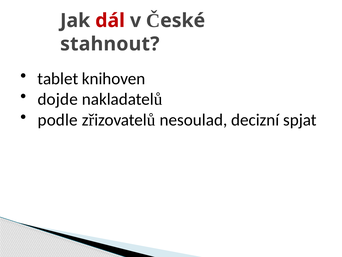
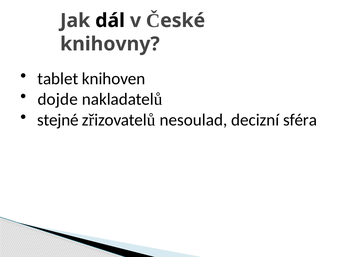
dál colour: red -> black (110, 21)
stahnout: stahnout -> knihovny (110, 44)
podle: podle -> stejné (58, 120)
spjat: spjat -> sféra (300, 120)
